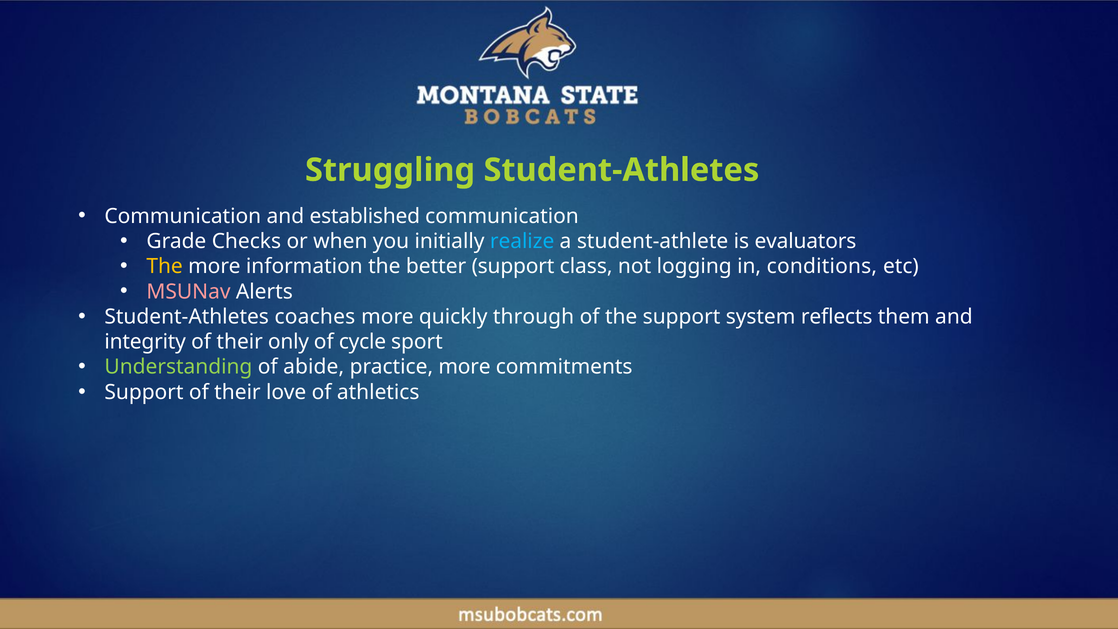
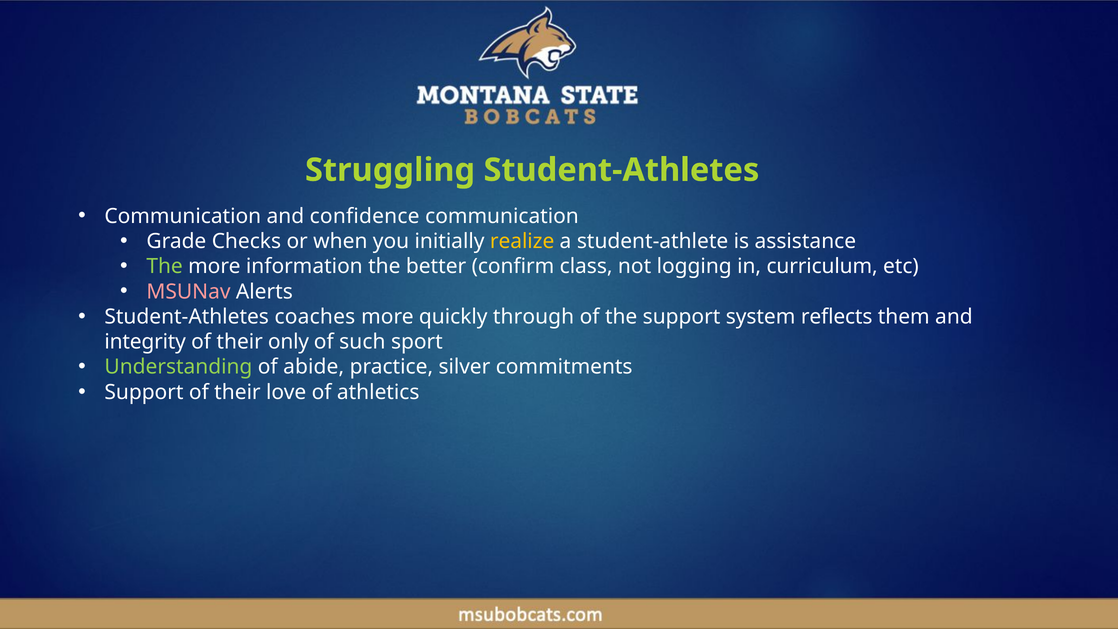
established: established -> confidence (365, 216)
realize colour: light blue -> yellow (522, 241)
evaluators: evaluators -> assistance (805, 241)
The colour: yellow -> light green (165, 266)
better support: support -> confirm (513, 266)
conditions: conditions -> curriculum (822, 266)
cycle: cycle -> such (362, 342)
practice more: more -> silver (464, 367)
